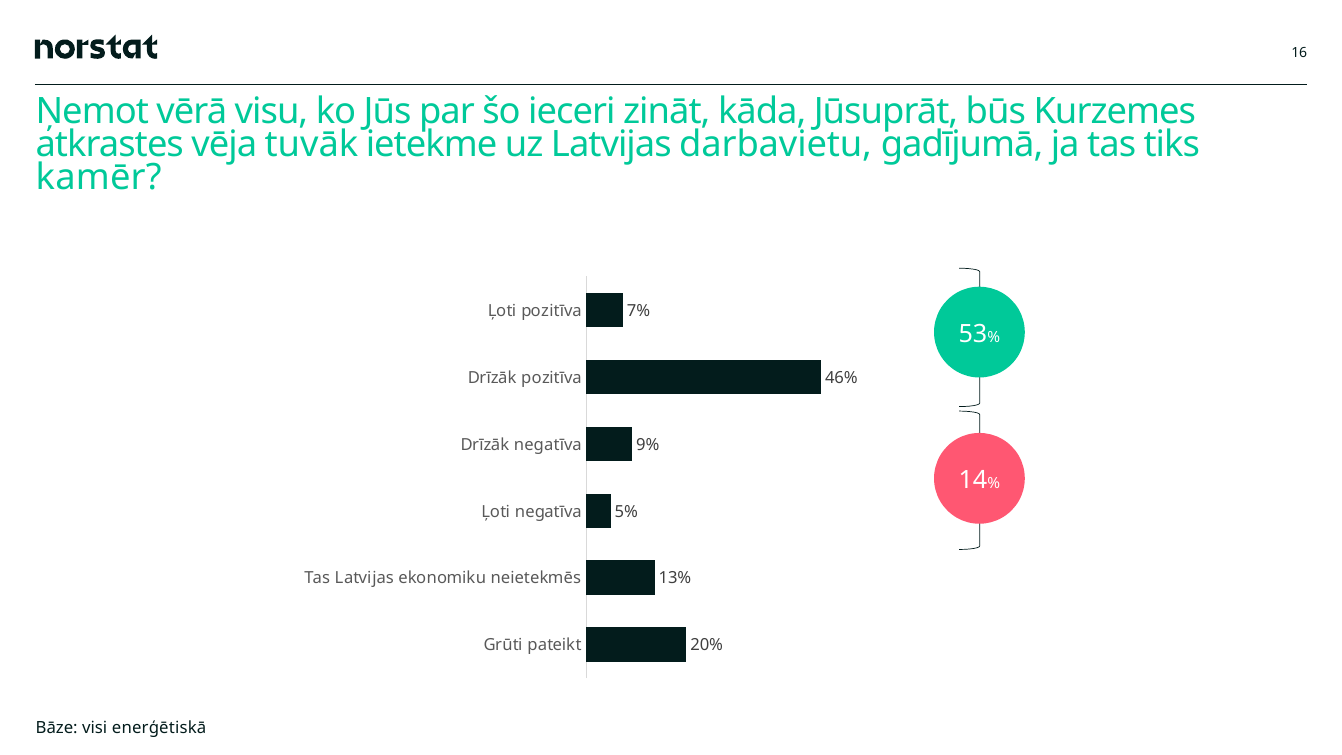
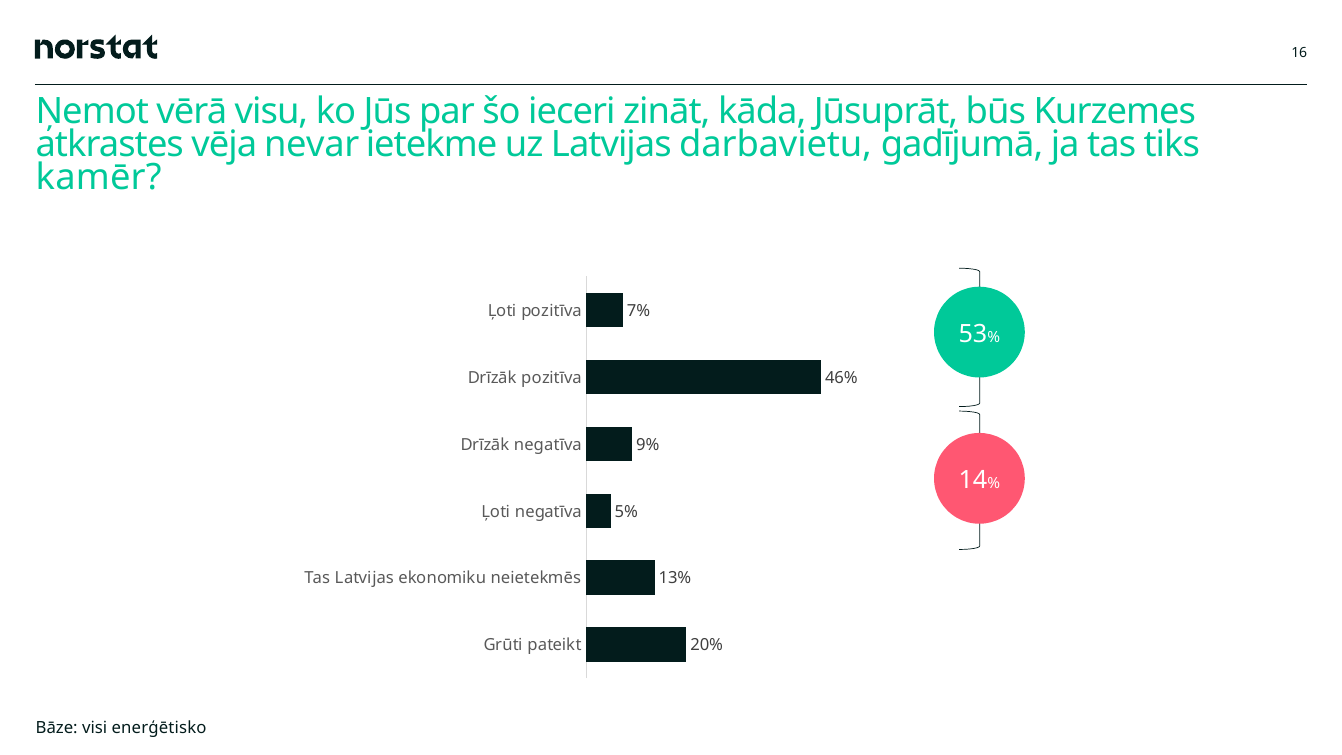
tuvāk: tuvāk -> nevar (312, 144)
enerģētiskā: enerģētiskā -> enerģētisko (159, 728)
